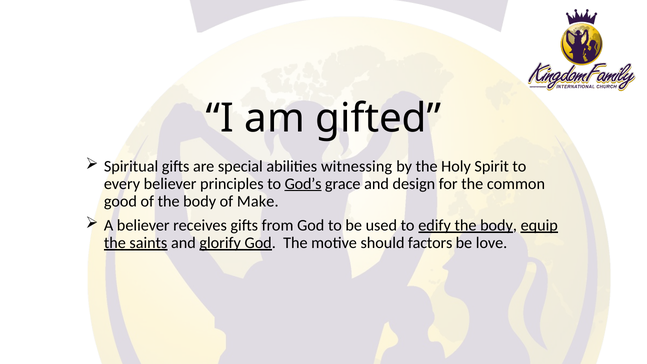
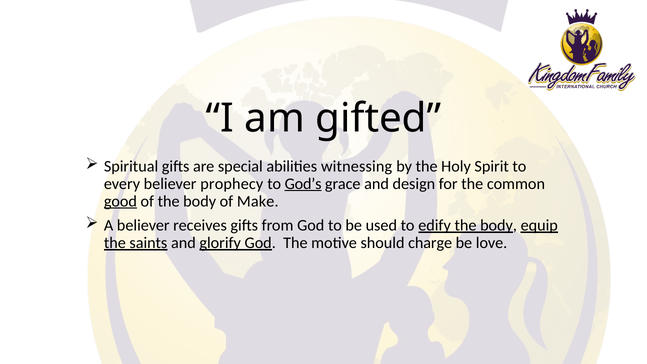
principles: principles -> prophecy (232, 184)
good underline: none -> present (120, 201)
factors: factors -> charge (430, 243)
